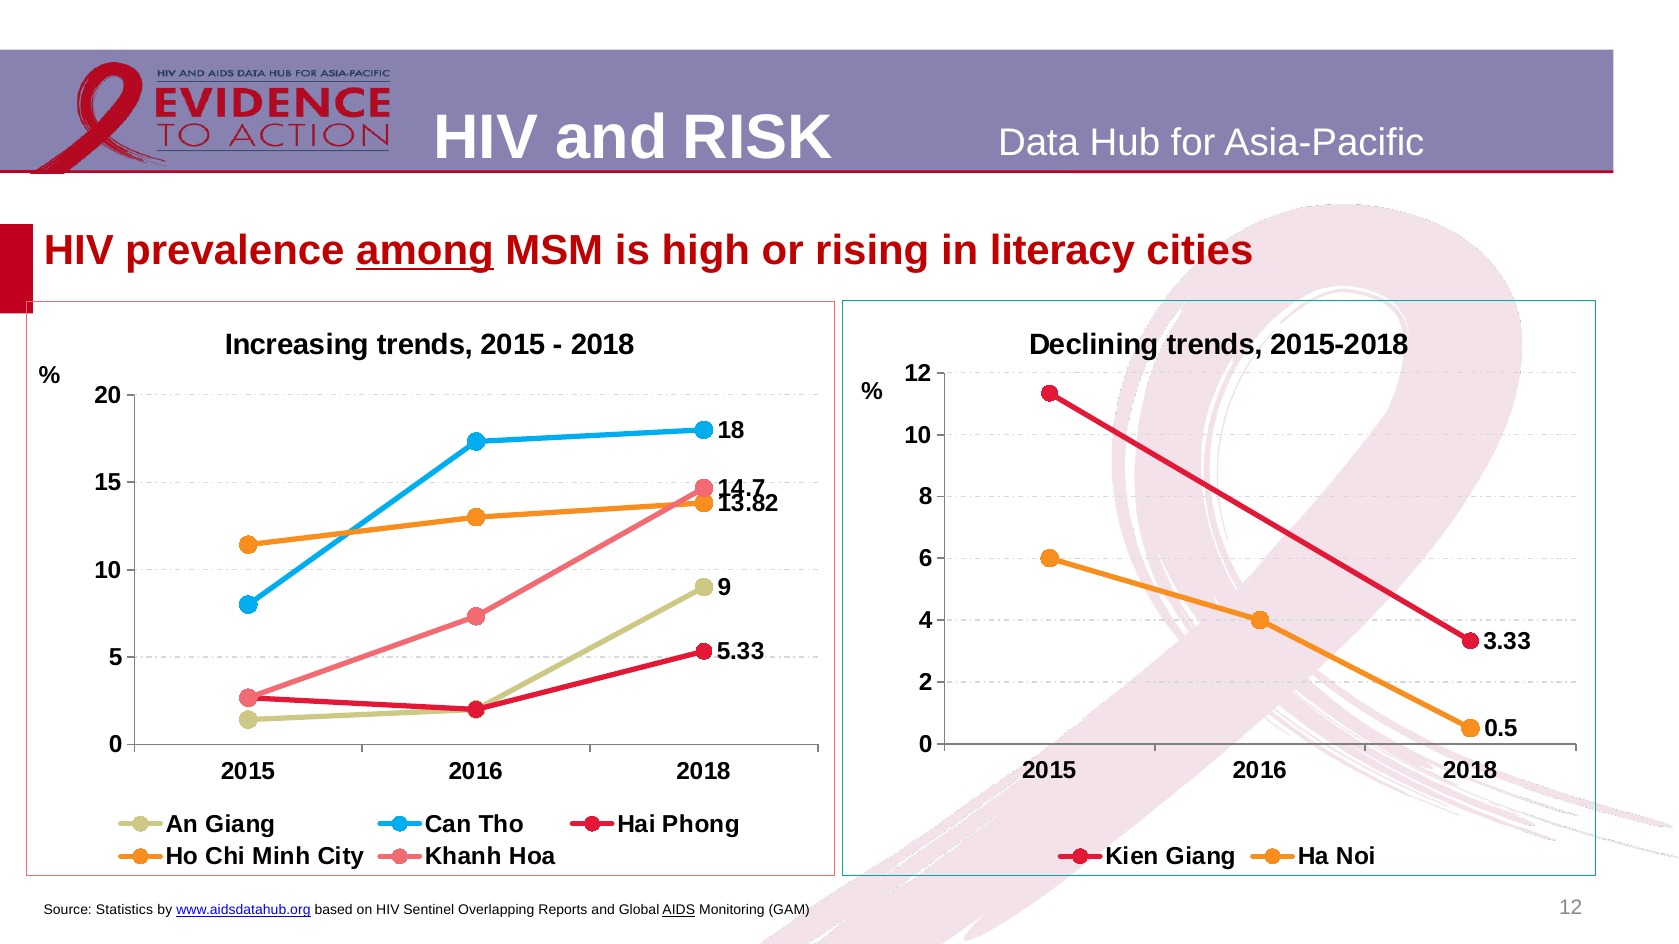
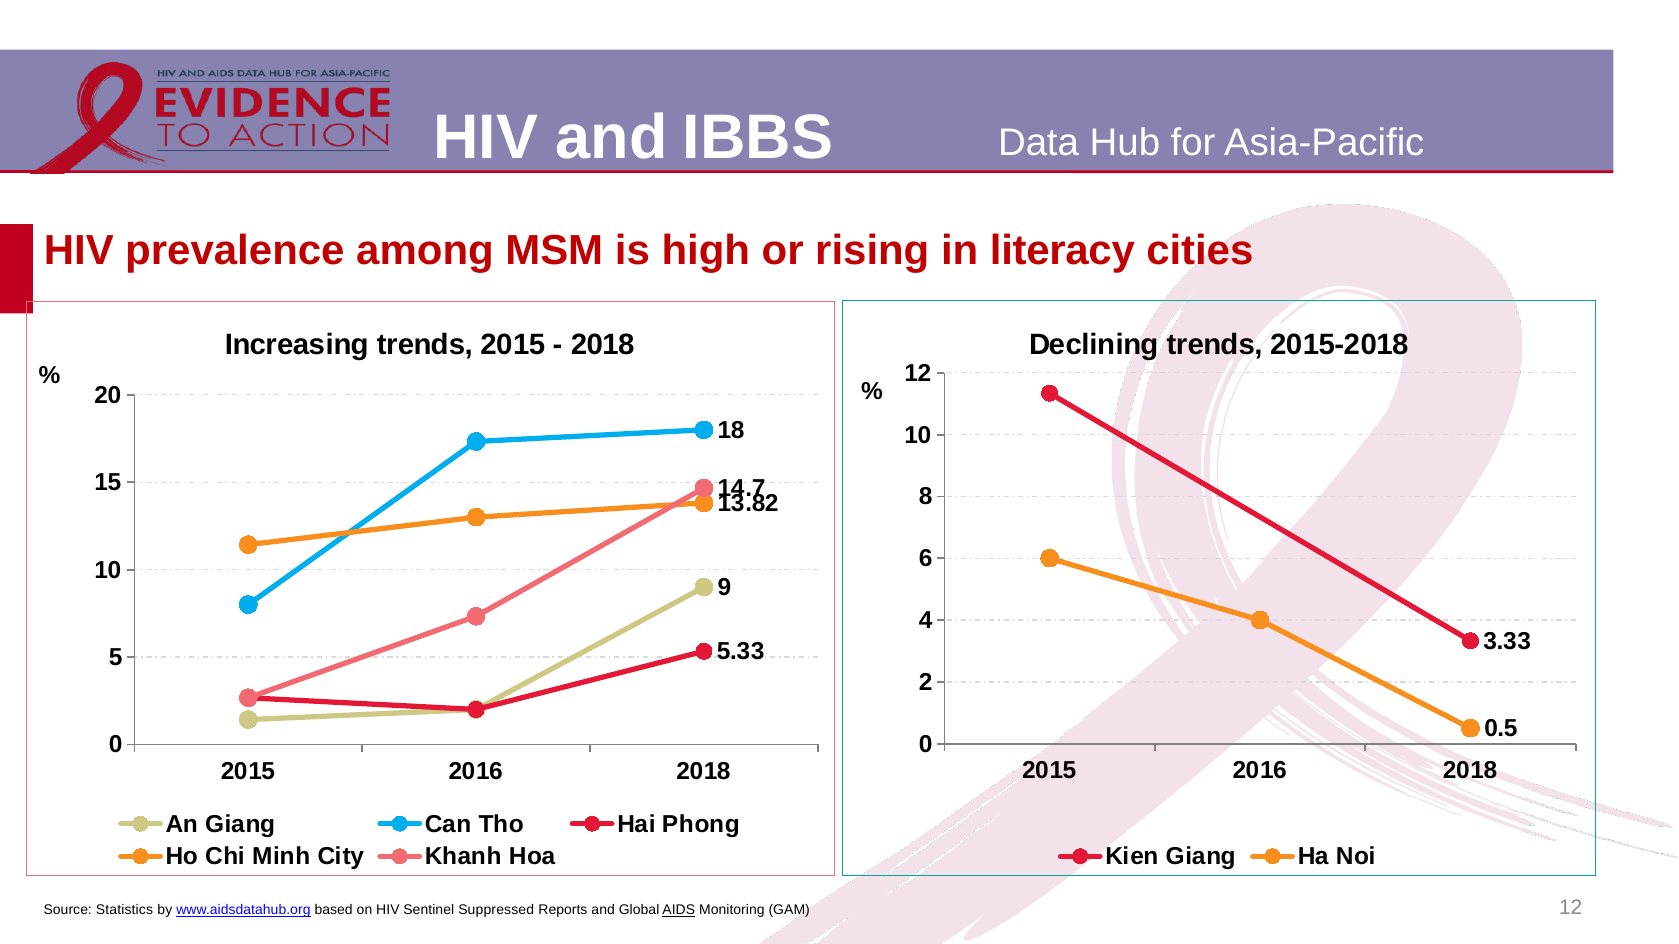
RISK: RISK -> IBBS (758, 138)
among underline: present -> none (425, 251)
Overlapping: Overlapping -> Suppressed (496, 910)
